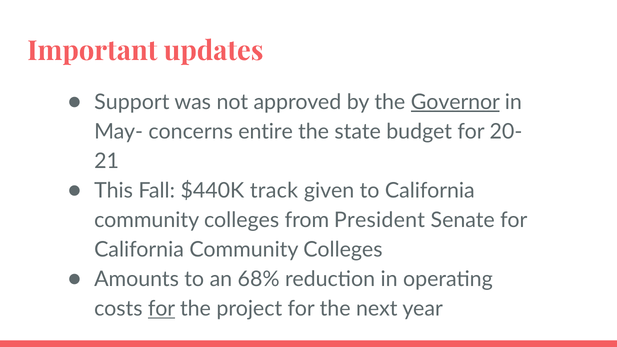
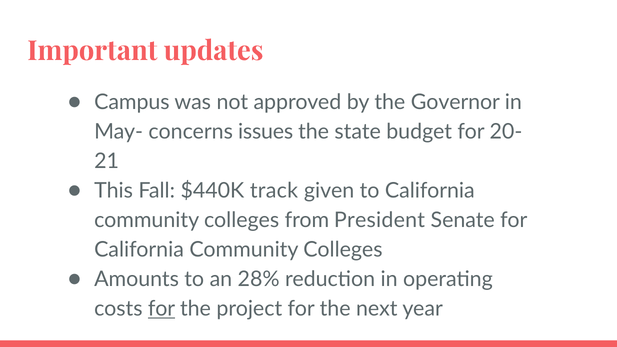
Support: Support -> Campus (132, 102)
Governor underline: present -> none (455, 102)
entire: entire -> issues (266, 132)
68%: 68% -> 28% (259, 279)
